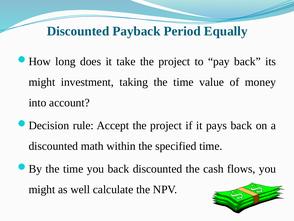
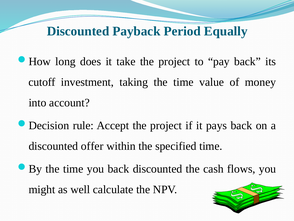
might: might -> cutoff (42, 82)
math: math -> offer (92, 146)
